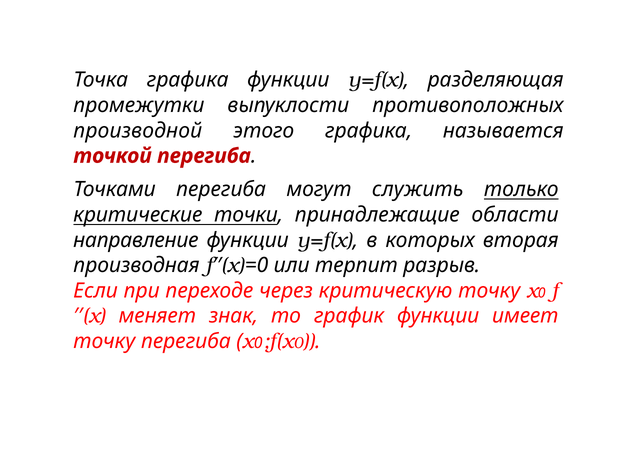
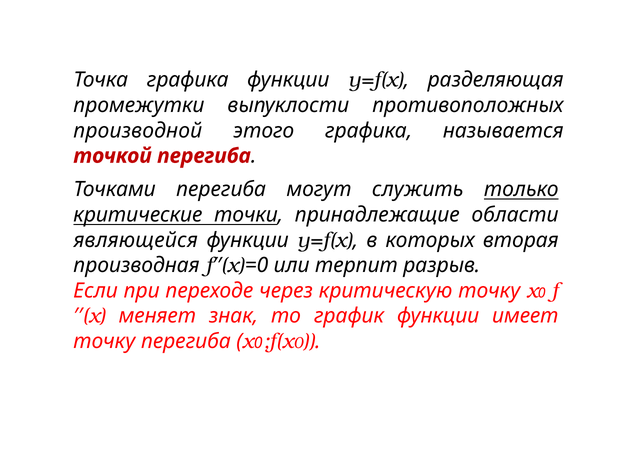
направление: направление -> являющейся (136, 240)
